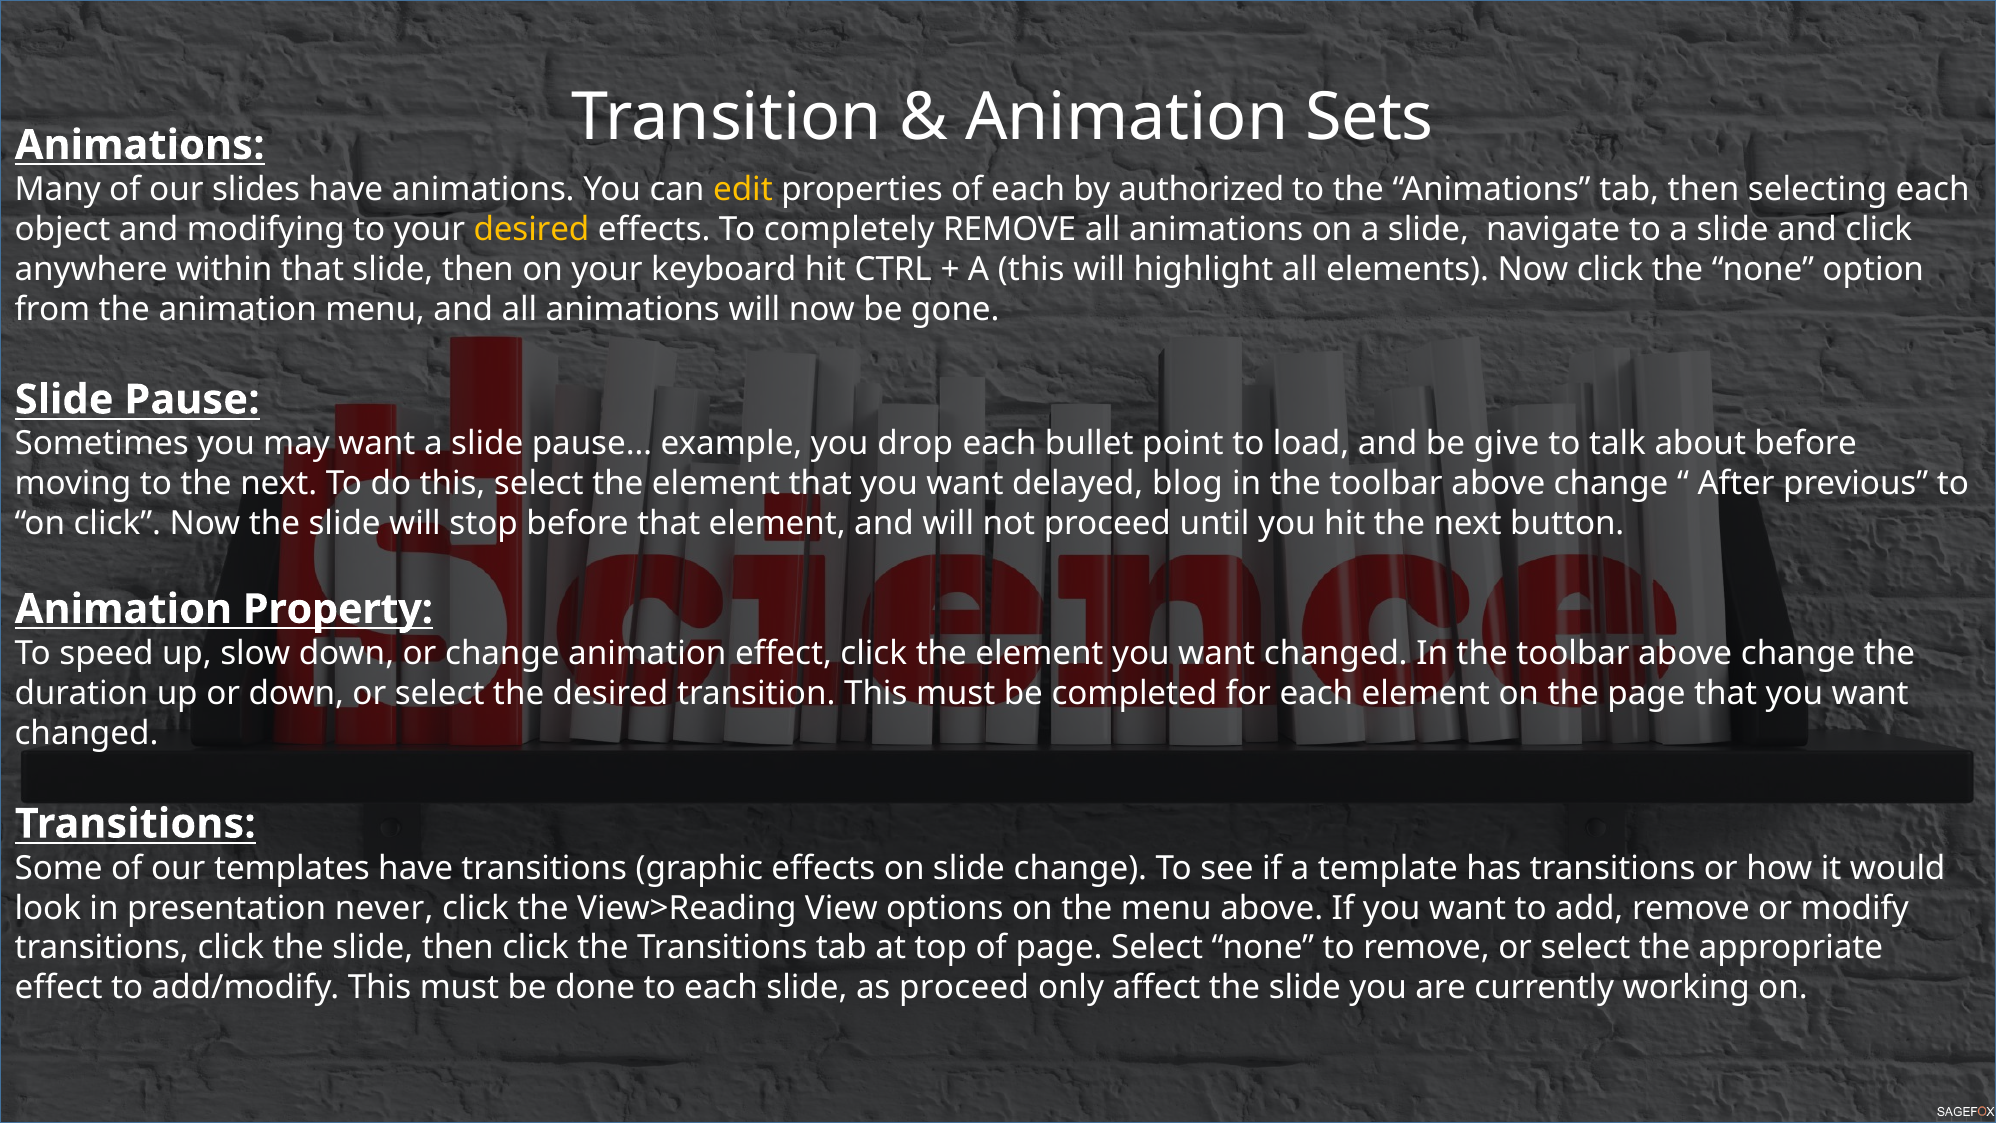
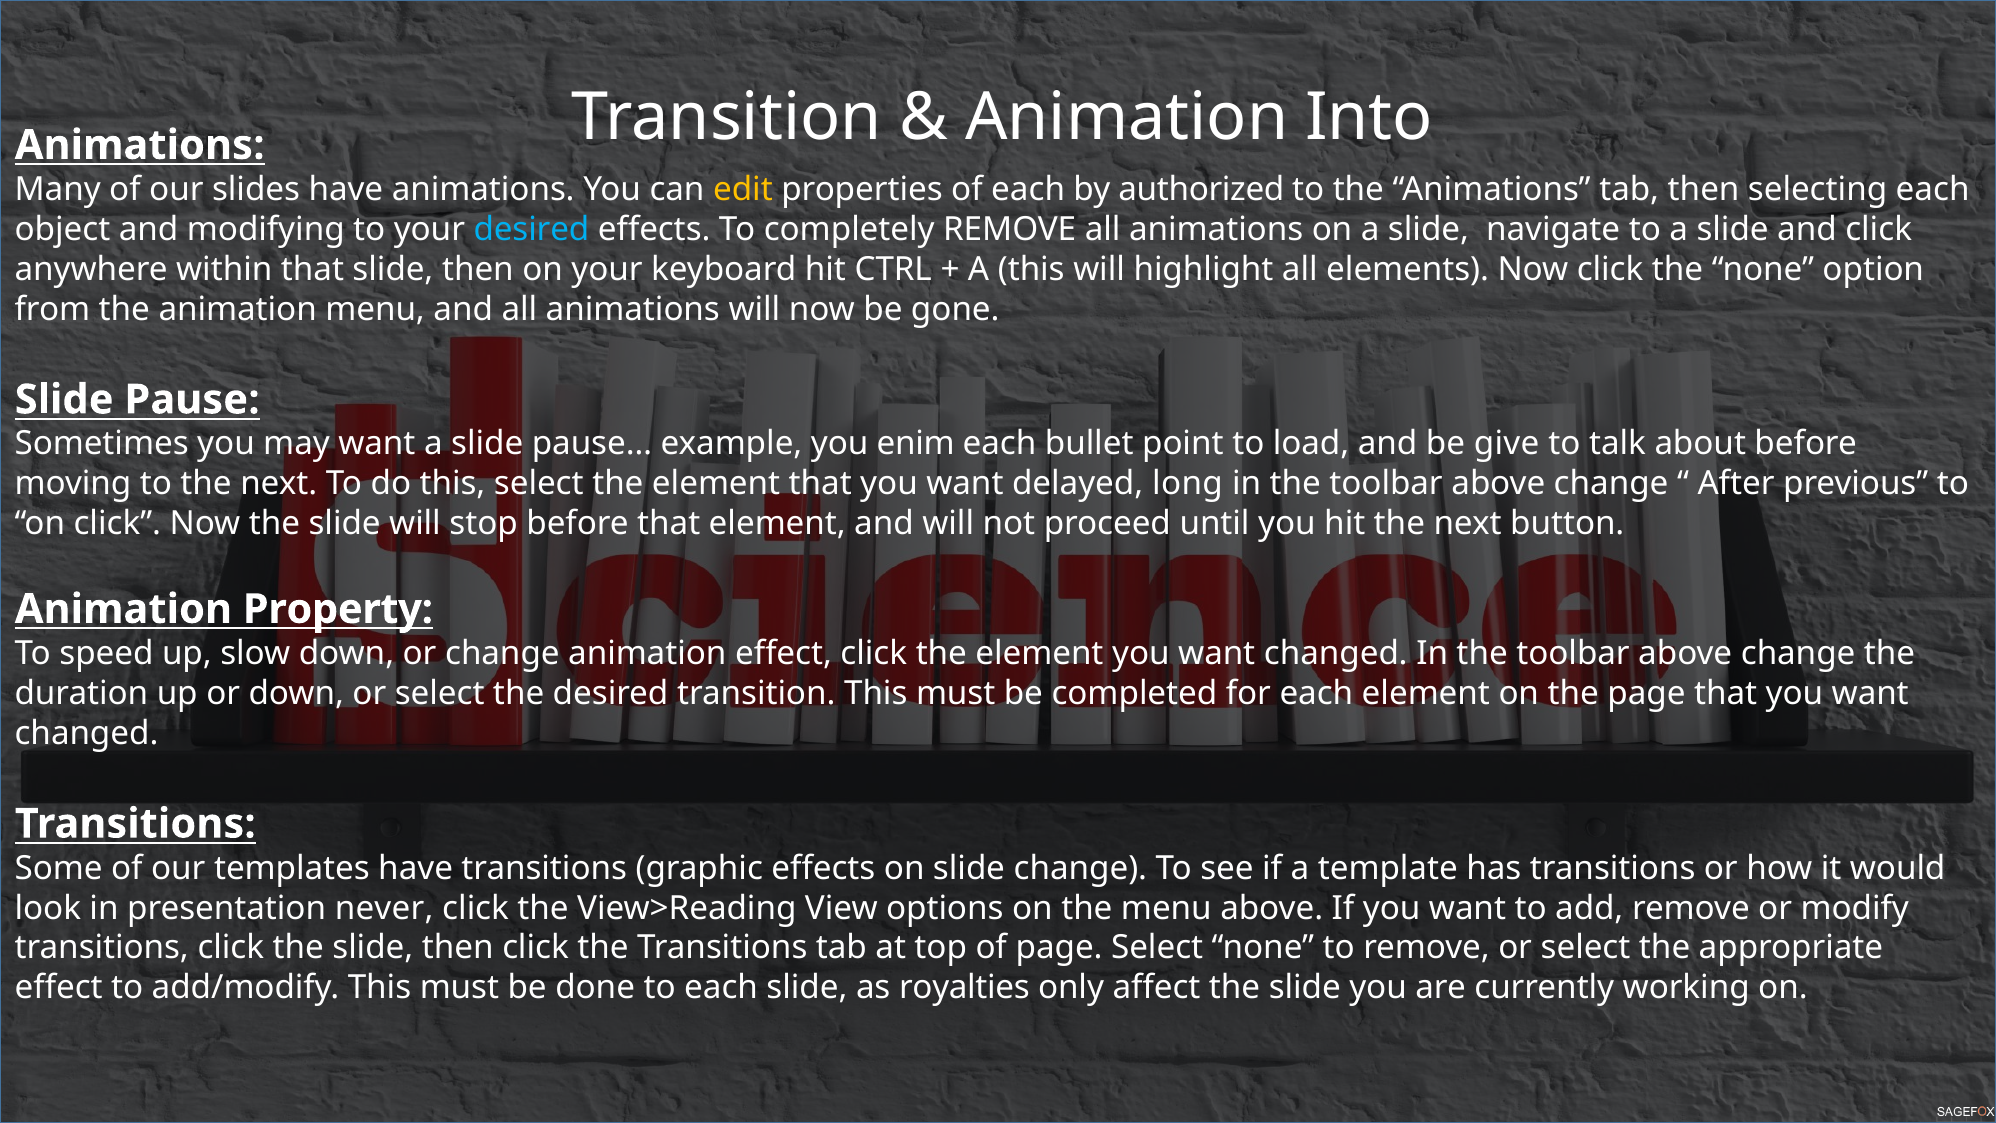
Sets: Sets -> Into (1369, 118)
desired colour: yellow -> light blue (531, 229)
drop: drop -> enim (916, 444)
blog: blog -> long (1187, 484)
as proceed: proceed -> royalties (964, 988)
